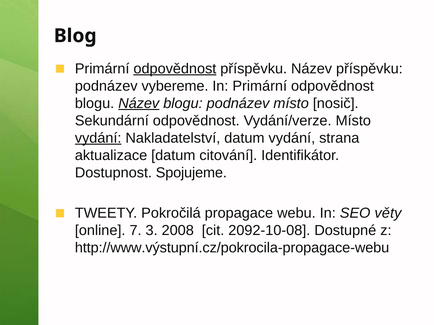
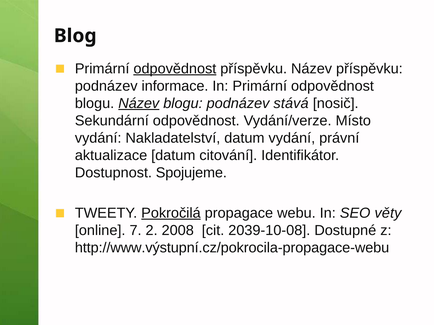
vybereme: vybereme -> informace (175, 86)
podnázev místo: místo -> stává (291, 103)
vydání underline: present -> none (98, 138)
strana: strana -> právní (339, 138)
Pokročilá underline: none -> present (171, 213)
3: 3 -> 2 (152, 231)
2092-10-08: 2092-10-08 -> 2039-10-08 (269, 231)
